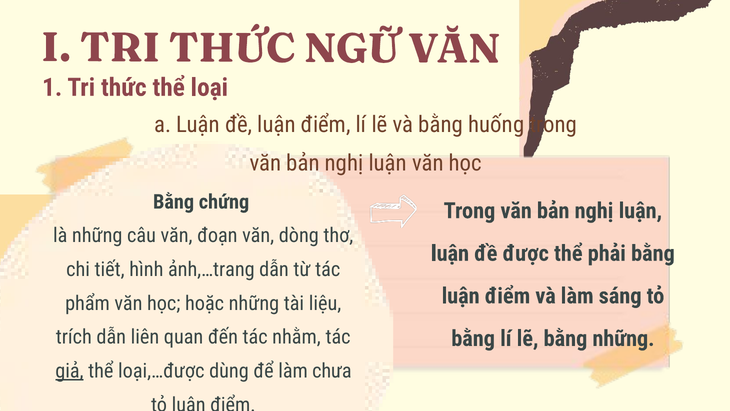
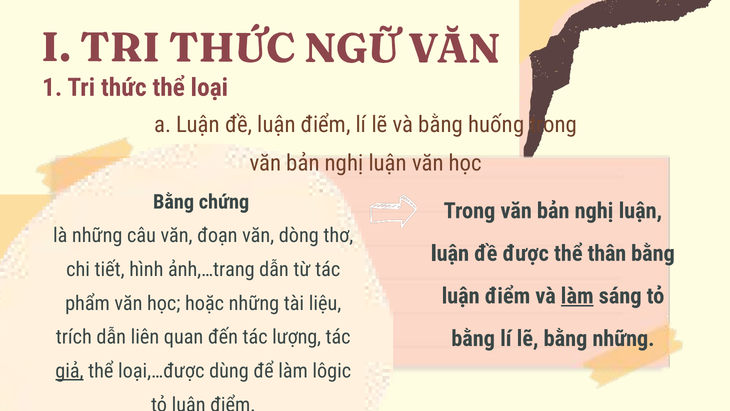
phải: phải -> thân (607, 253)
làm underline: none -> present (577, 296)
nhằm: nhằm -> lượng (297, 337)
chưa: chưa -> lôgic (332, 371)
